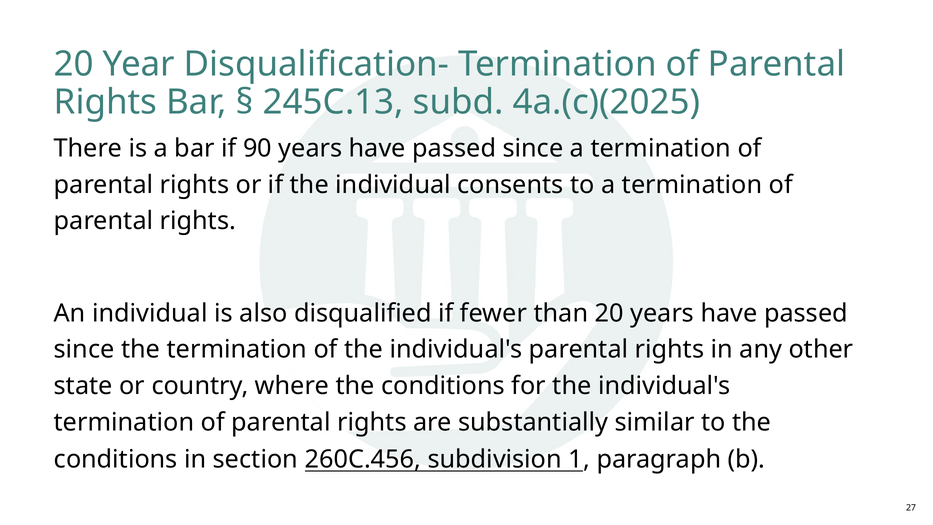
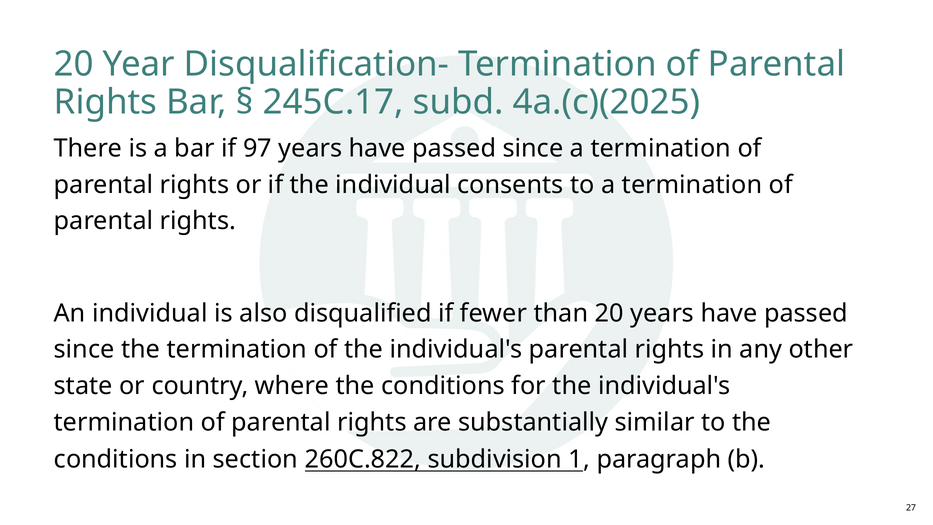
245C.13: 245C.13 -> 245C.17 (333, 102)
90: 90 -> 97 (257, 148)
260C.456: 260C.456 -> 260C.822 (363, 459)
